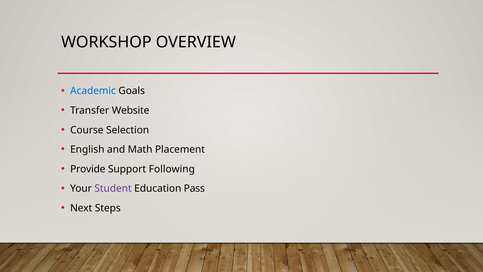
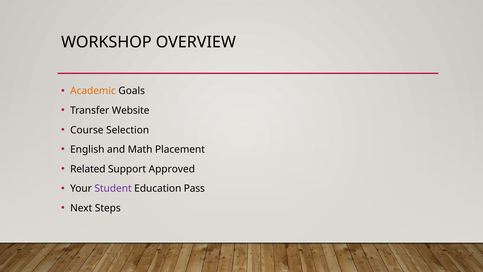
Academic colour: blue -> orange (93, 91)
Provide: Provide -> Related (88, 169)
Following: Following -> Approved (172, 169)
